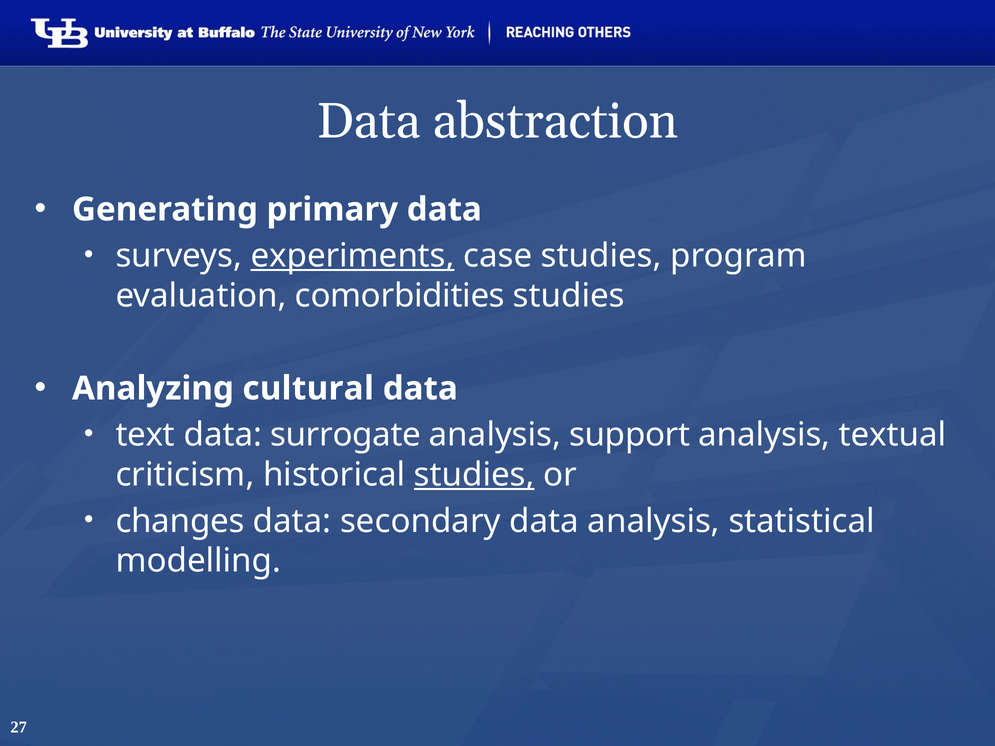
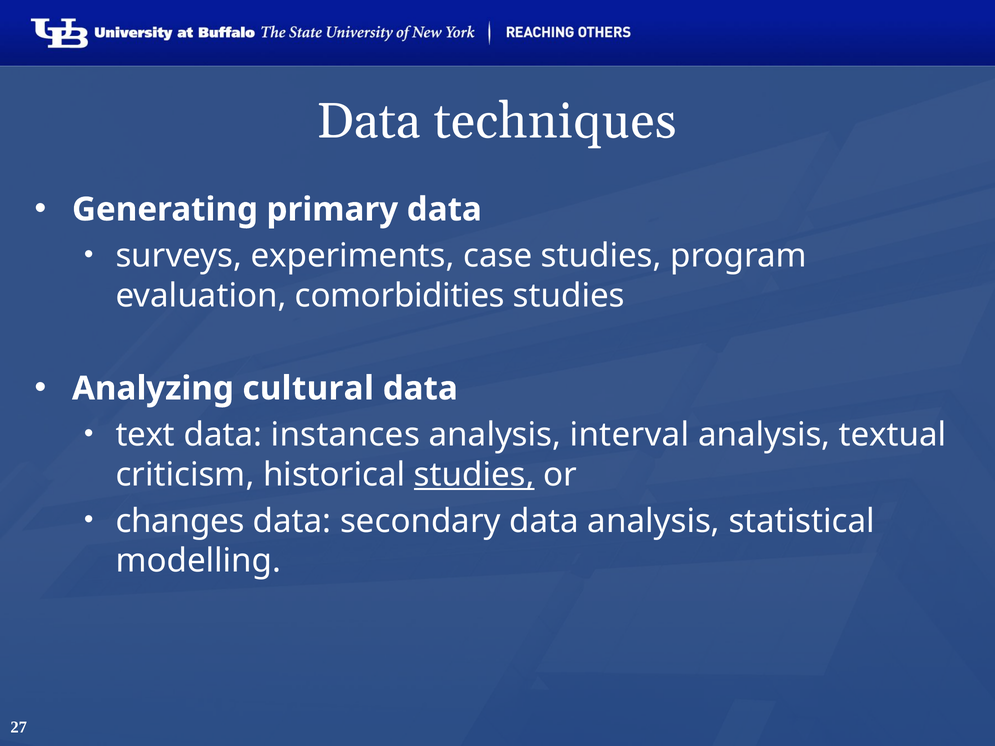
abstraction: abstraction -> techniques (555, 121)
experiments underline: present -> none (353, 256)
surrogate: surrogate -> instances (345, 435)
support: support -> interval (629, 435)
